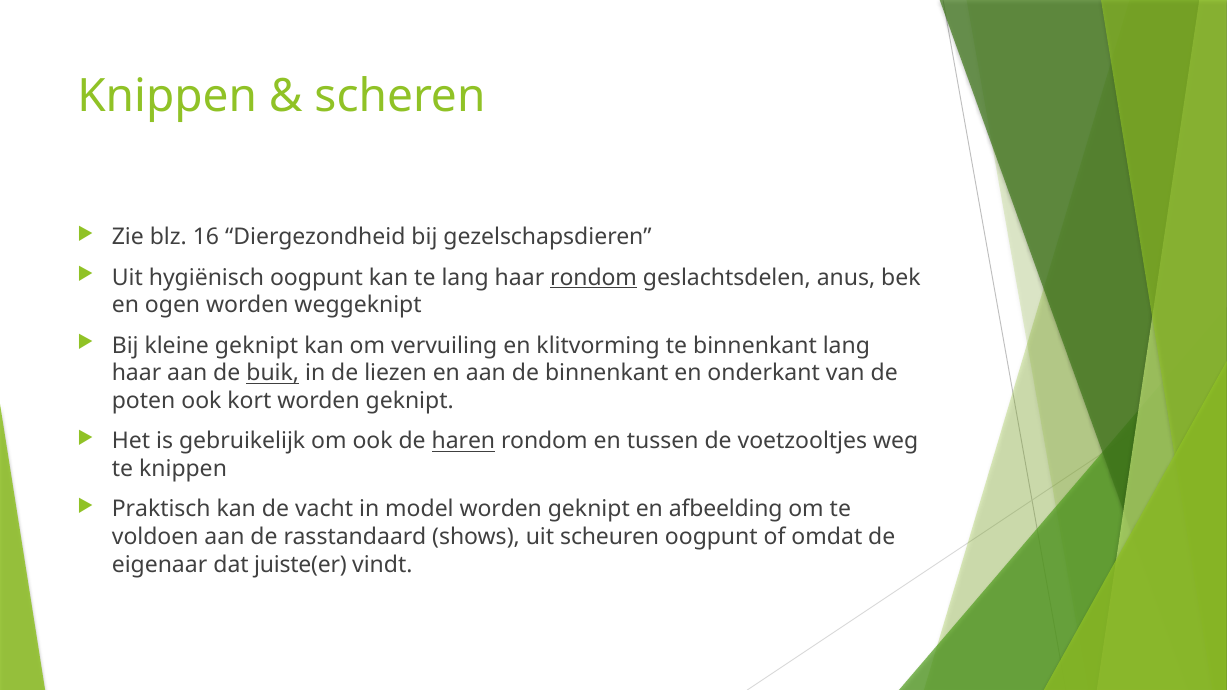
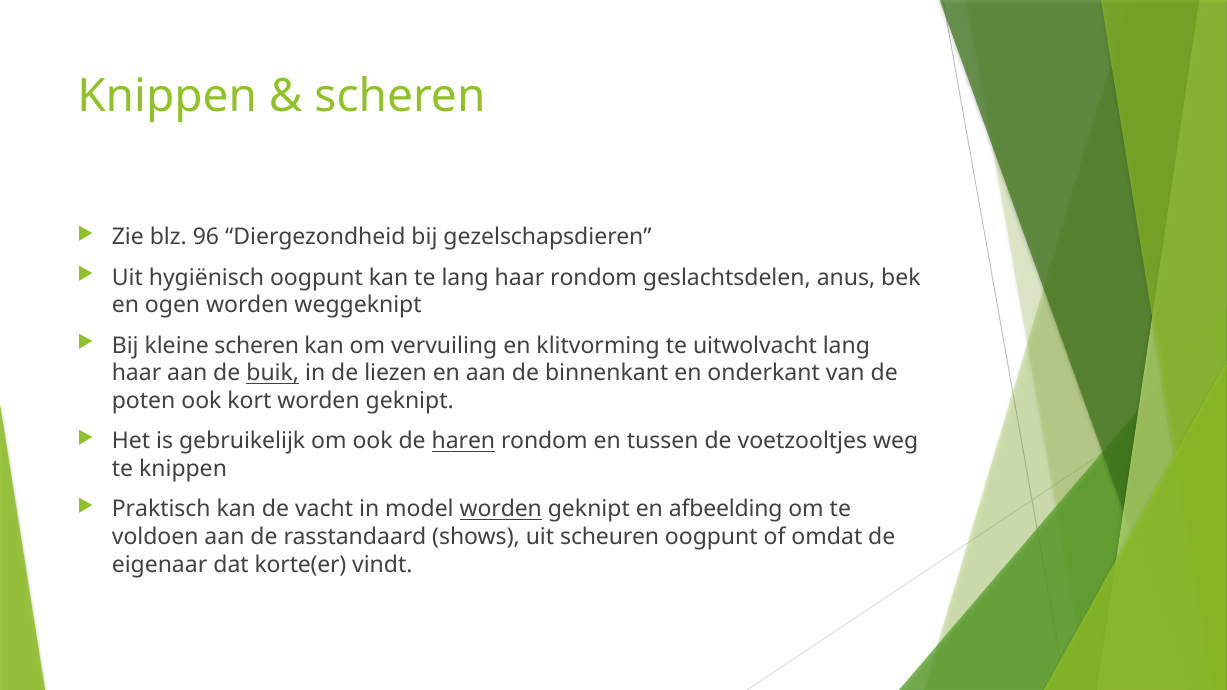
16: 16 -> 96 (206, 237)
rondom underline: present -> none (594, 278)
kleine geknipt: geknipt -> scheren (257, 346)
te binnenkant: binnenkant -> uitwolvacht (755, 346)
worden underline: none -> present (501, 509)
juiste(er: juiste(er -> korte(er (300, 565)
